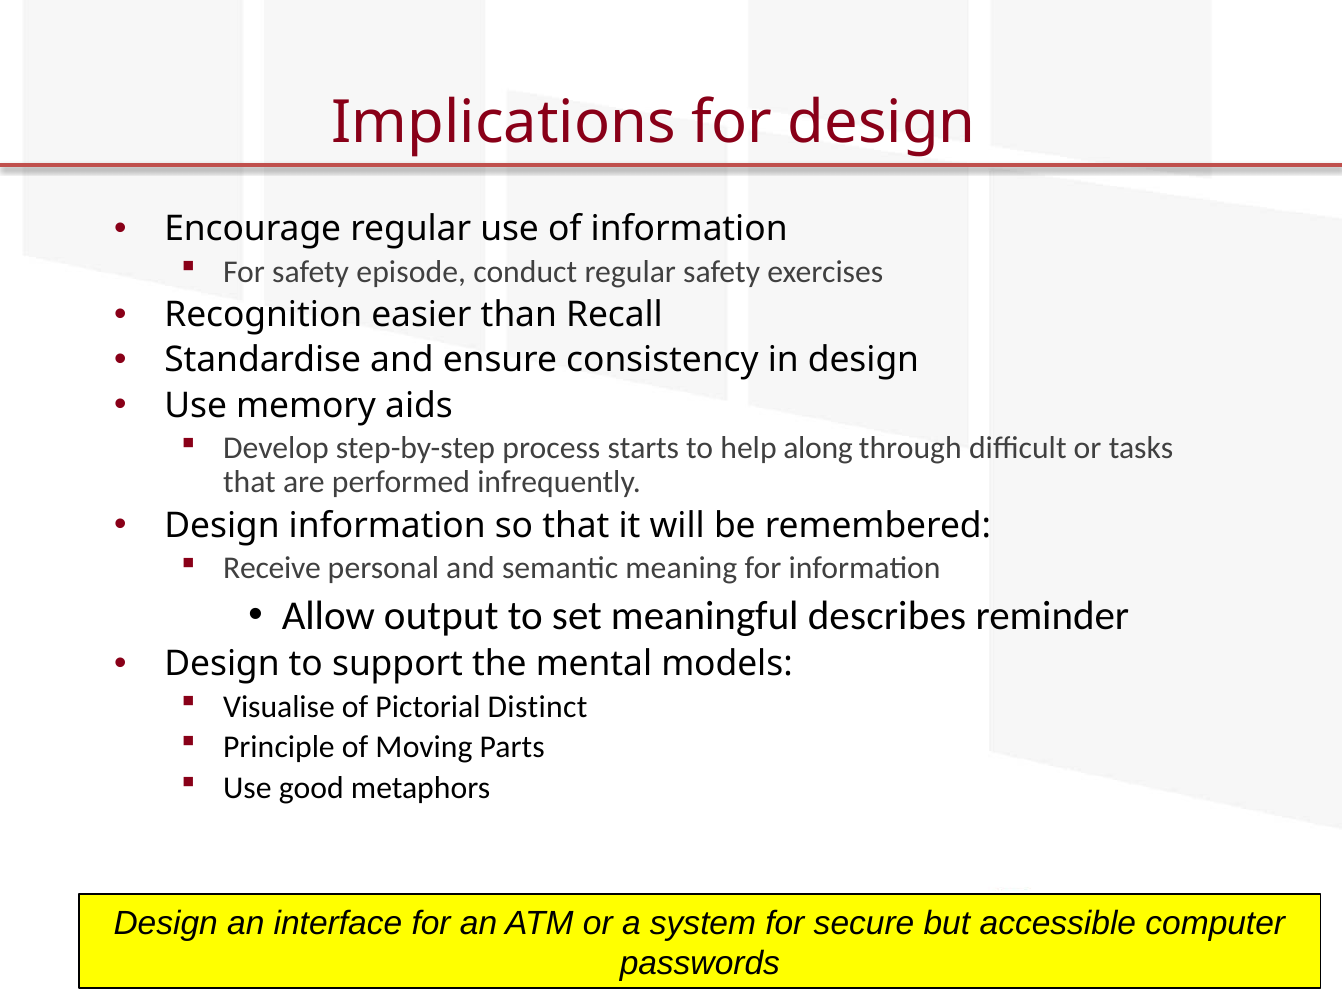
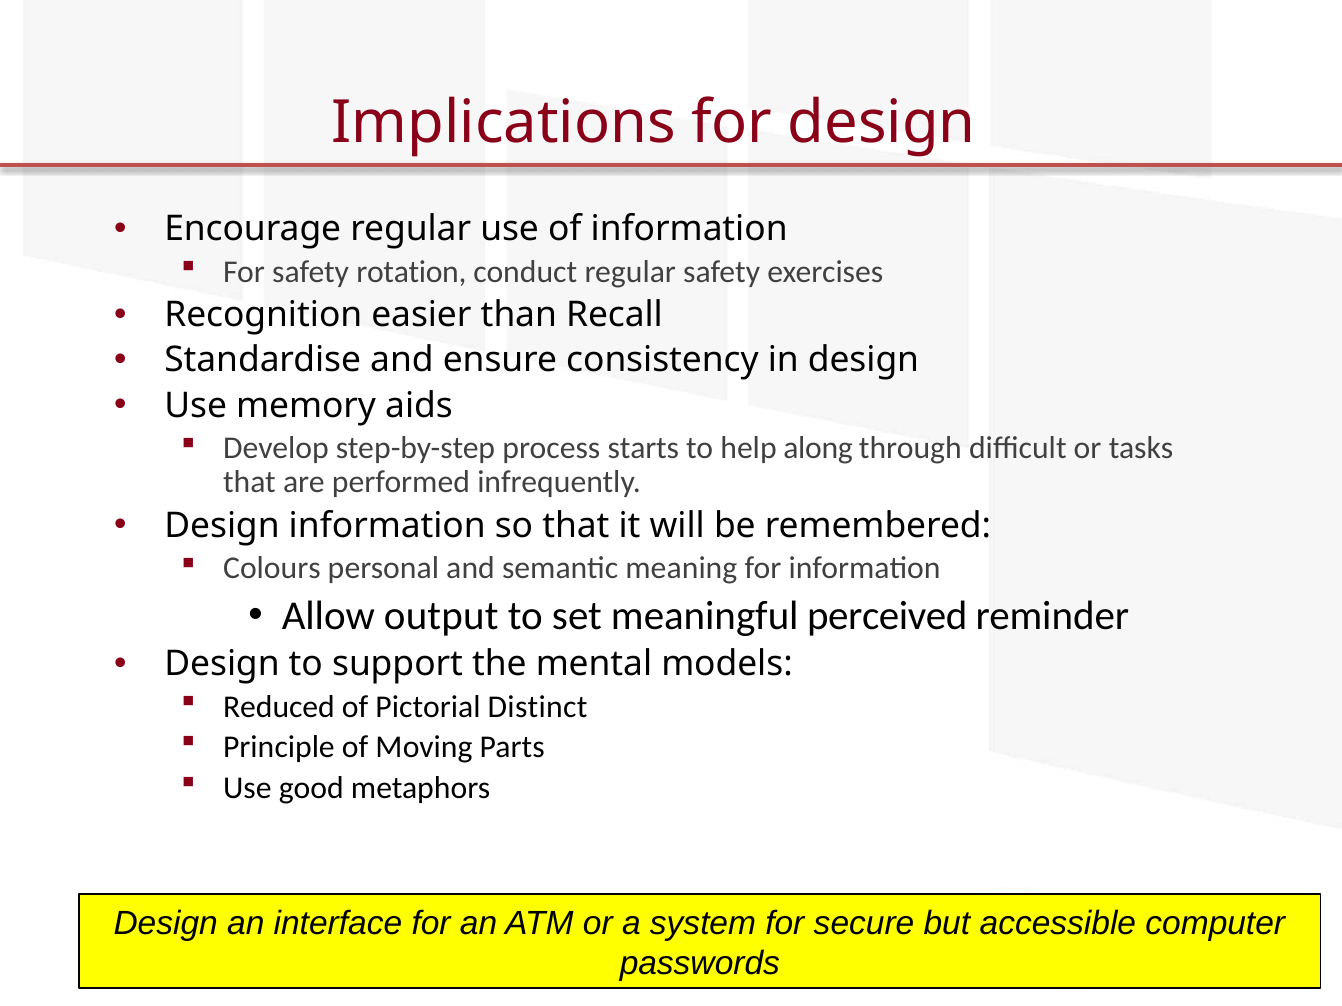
episode: episode -> rotation (411, 272)
Receive: Receive -> Colours (272, 569)
describes: describes -> perceived (887, 616)
Visualise: Visualise -> Reduced (279, 707)
